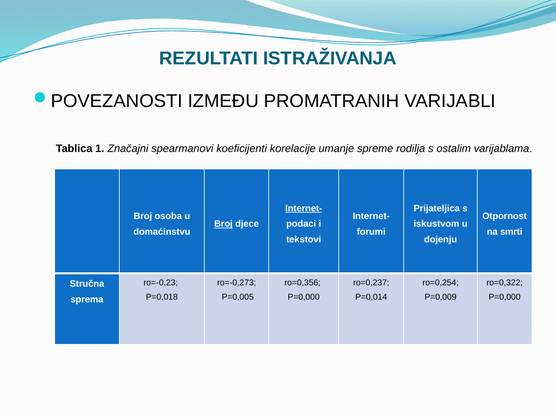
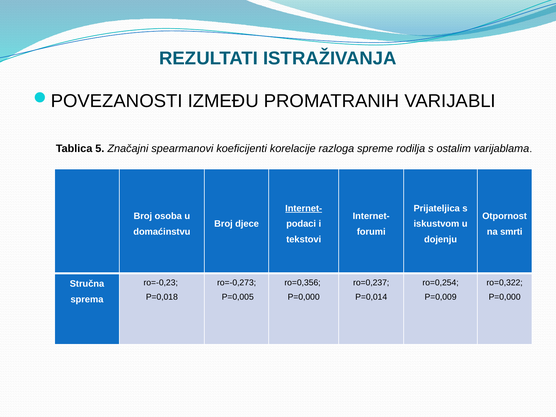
1: 1 -> 5 (100, 149)
umanje: umanje -> razloga (336, 149)
Broj underline: present -> none (223, 224)
